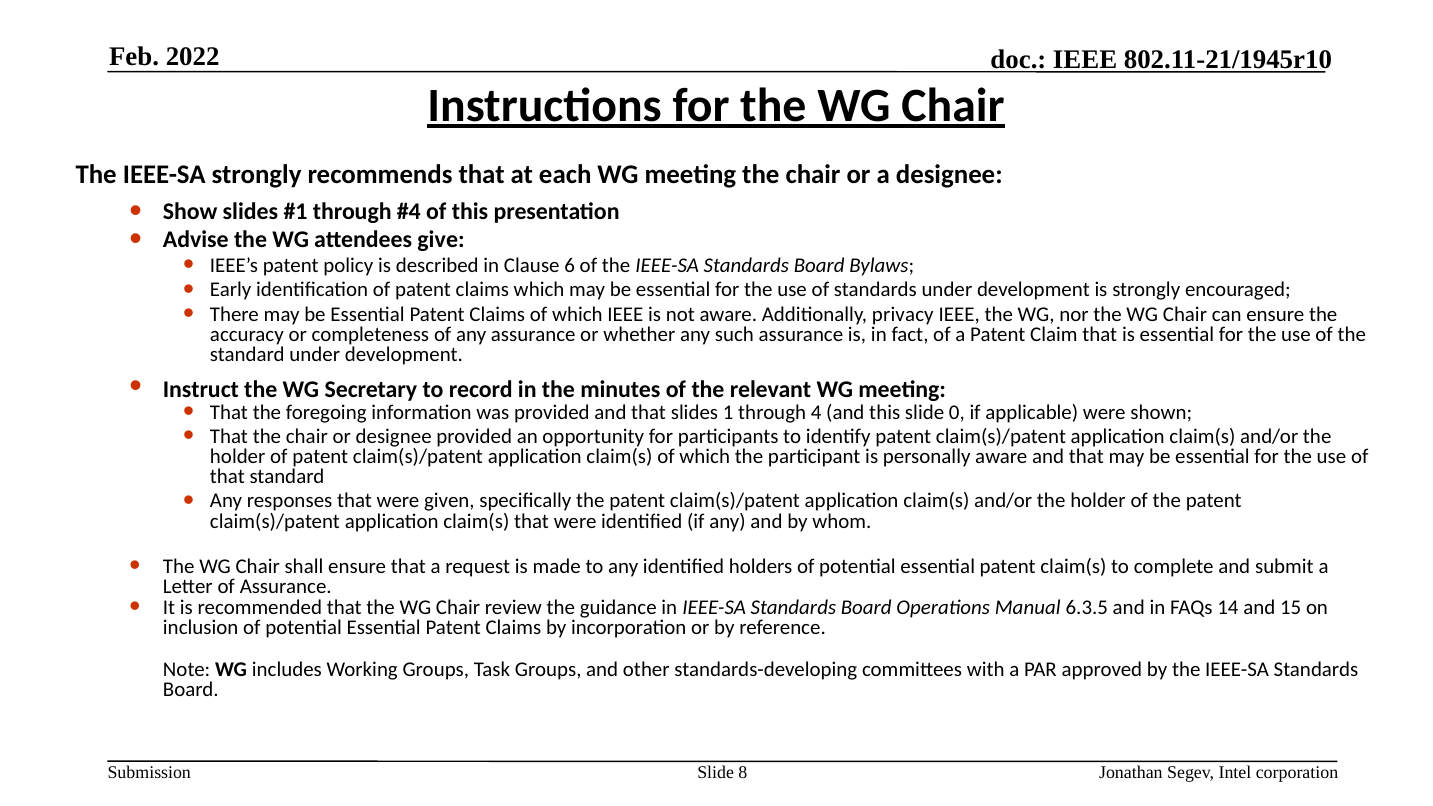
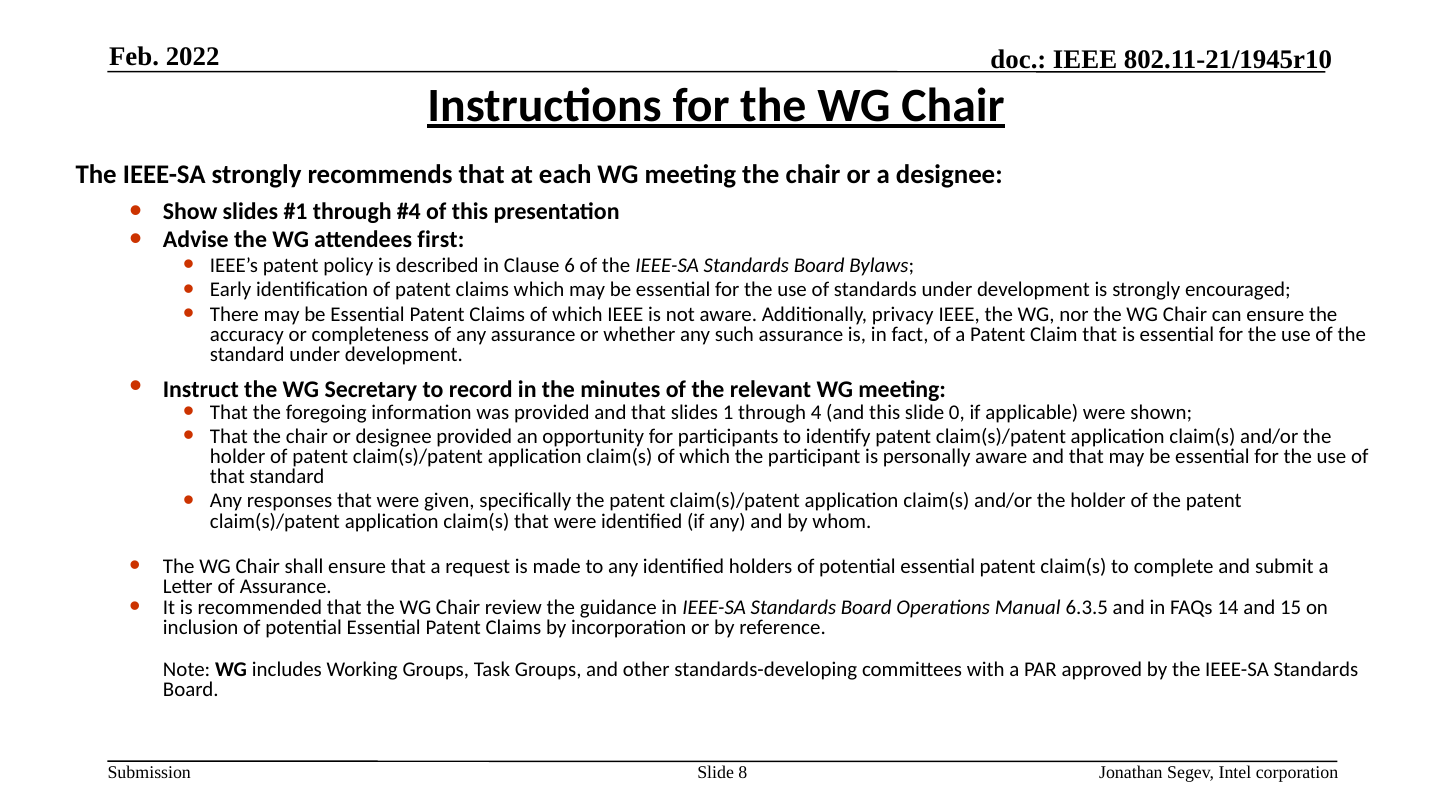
give: give -> first (441, 240)
